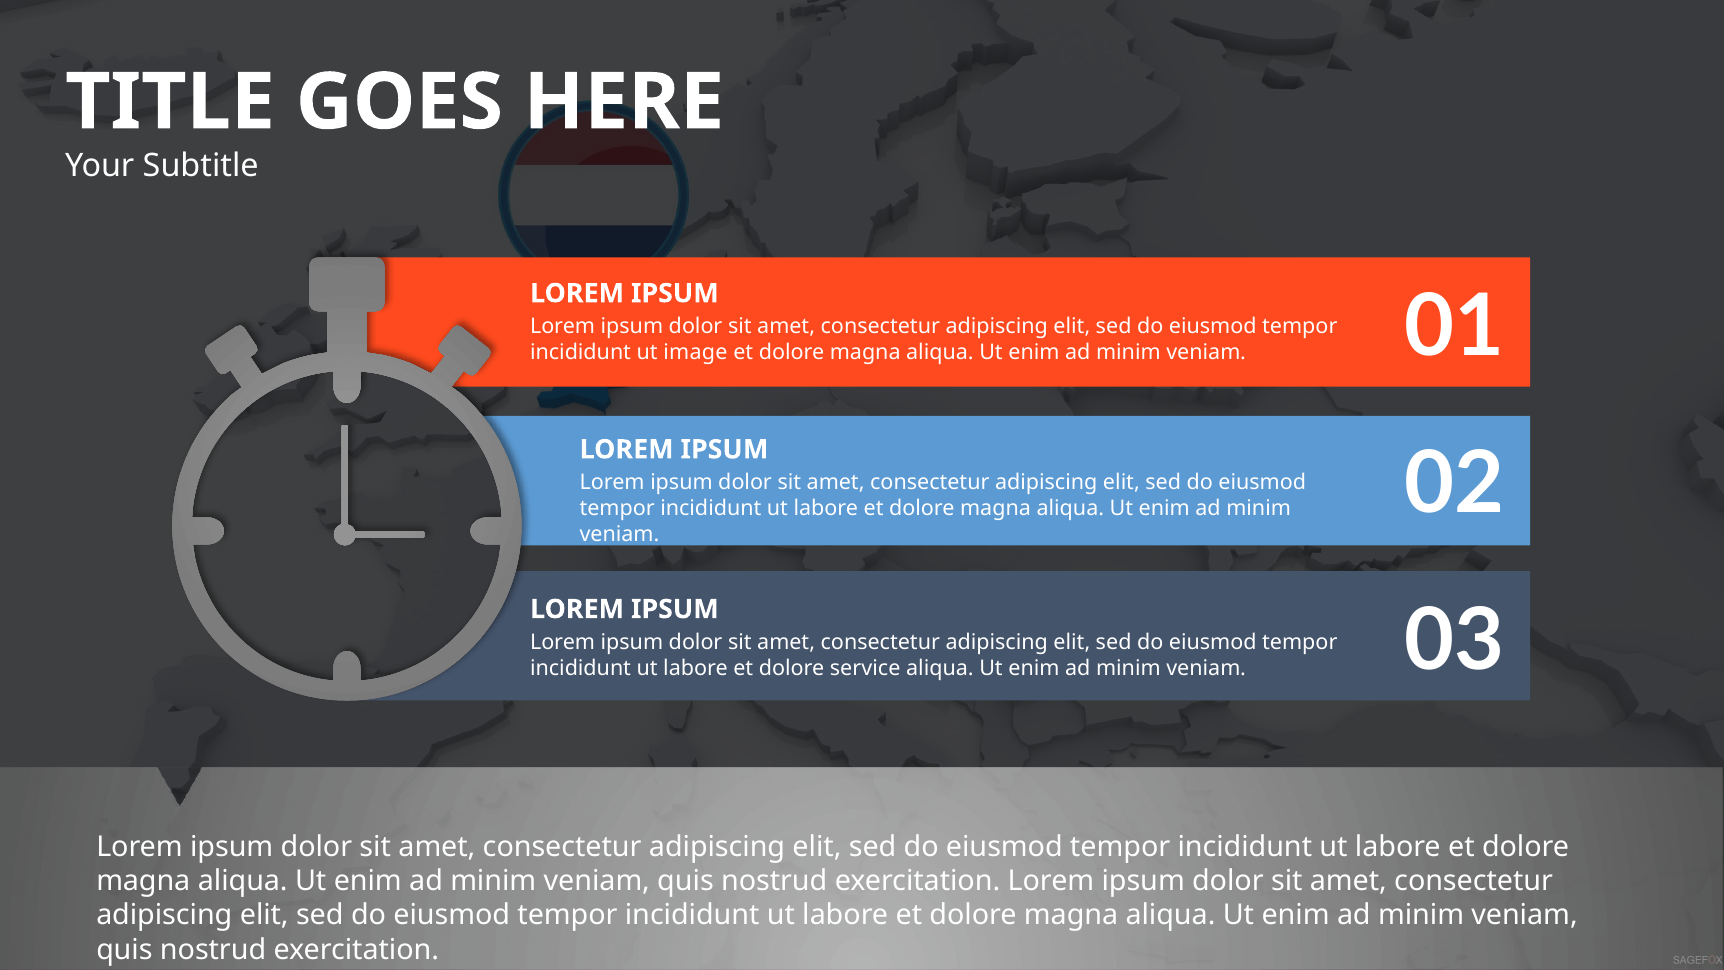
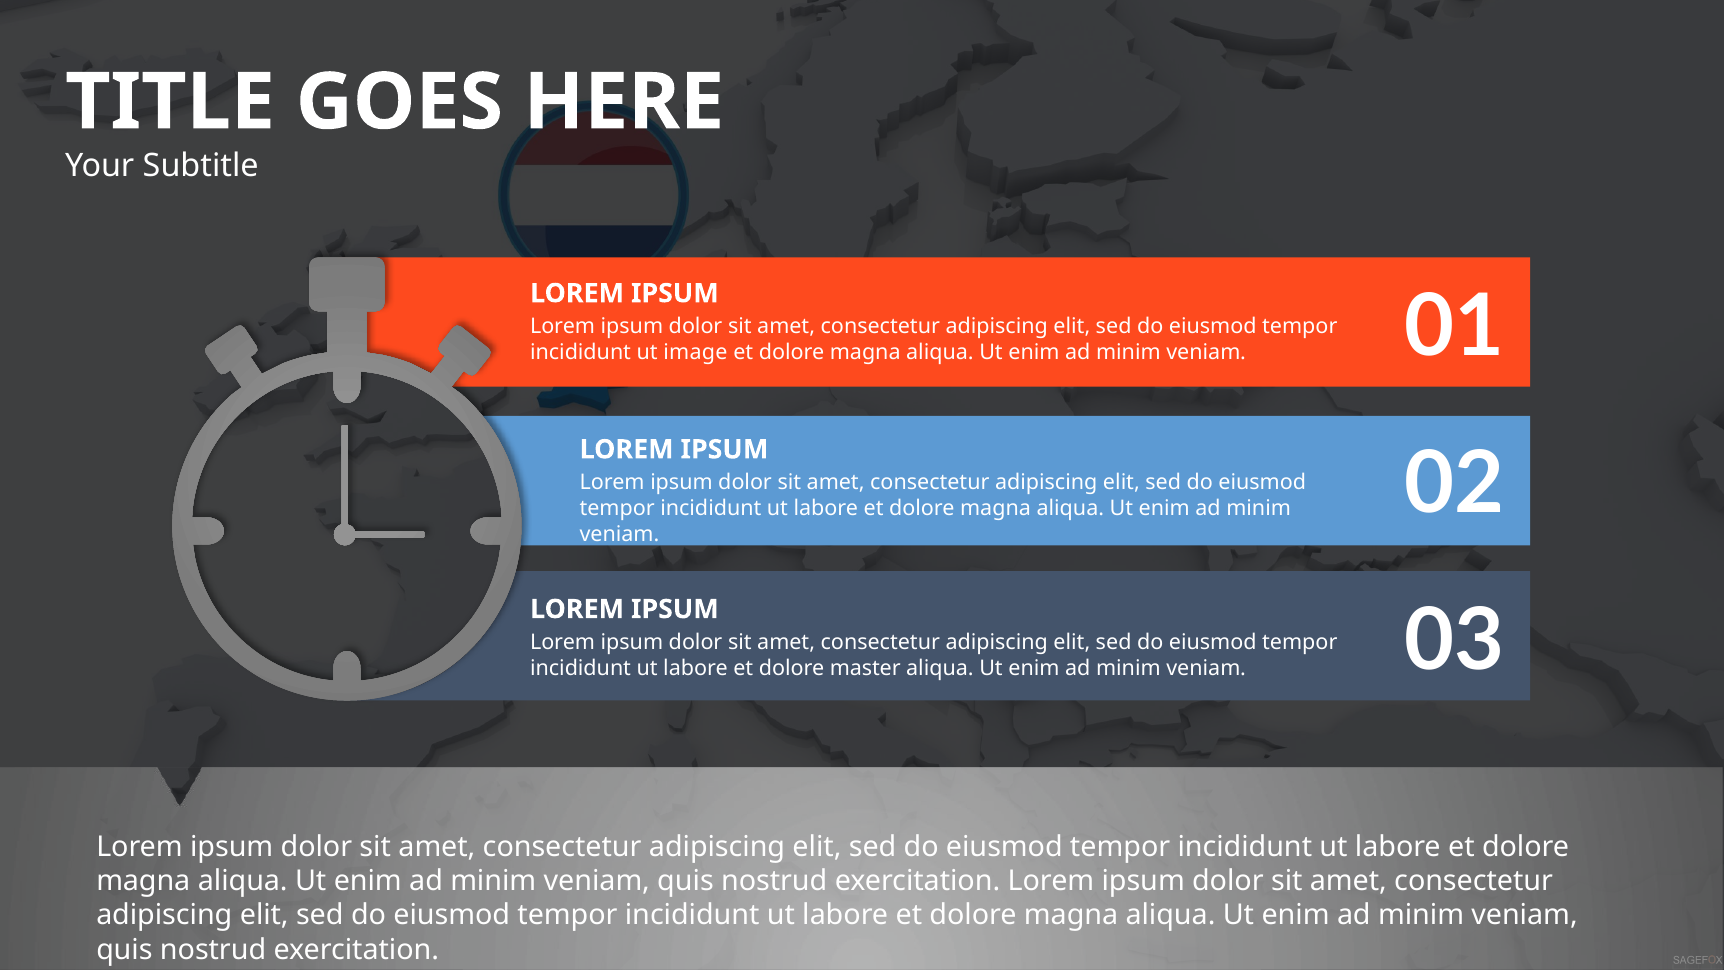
service: service -> master (865, 668)
